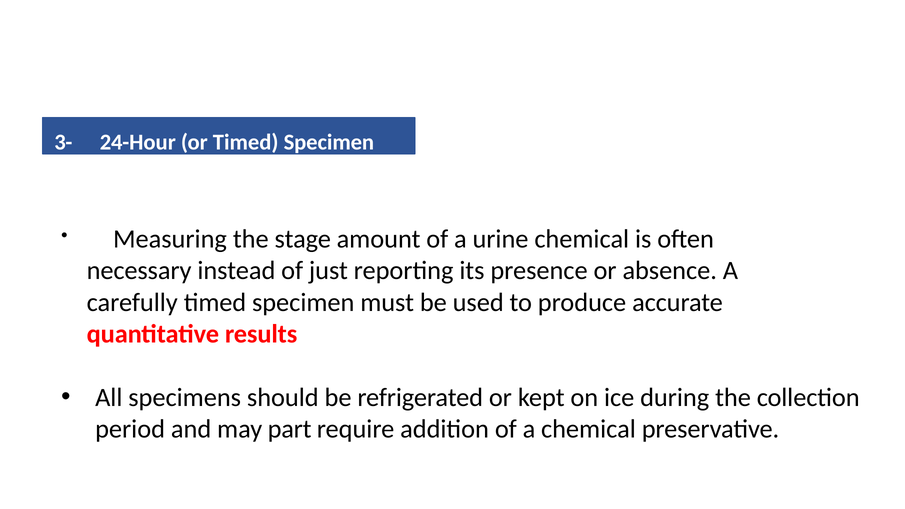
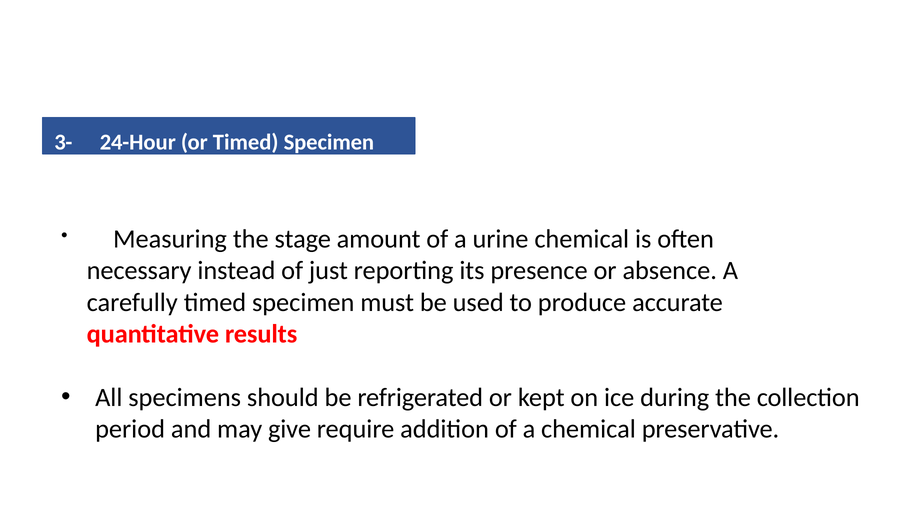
part: part -> give (290, 429)
